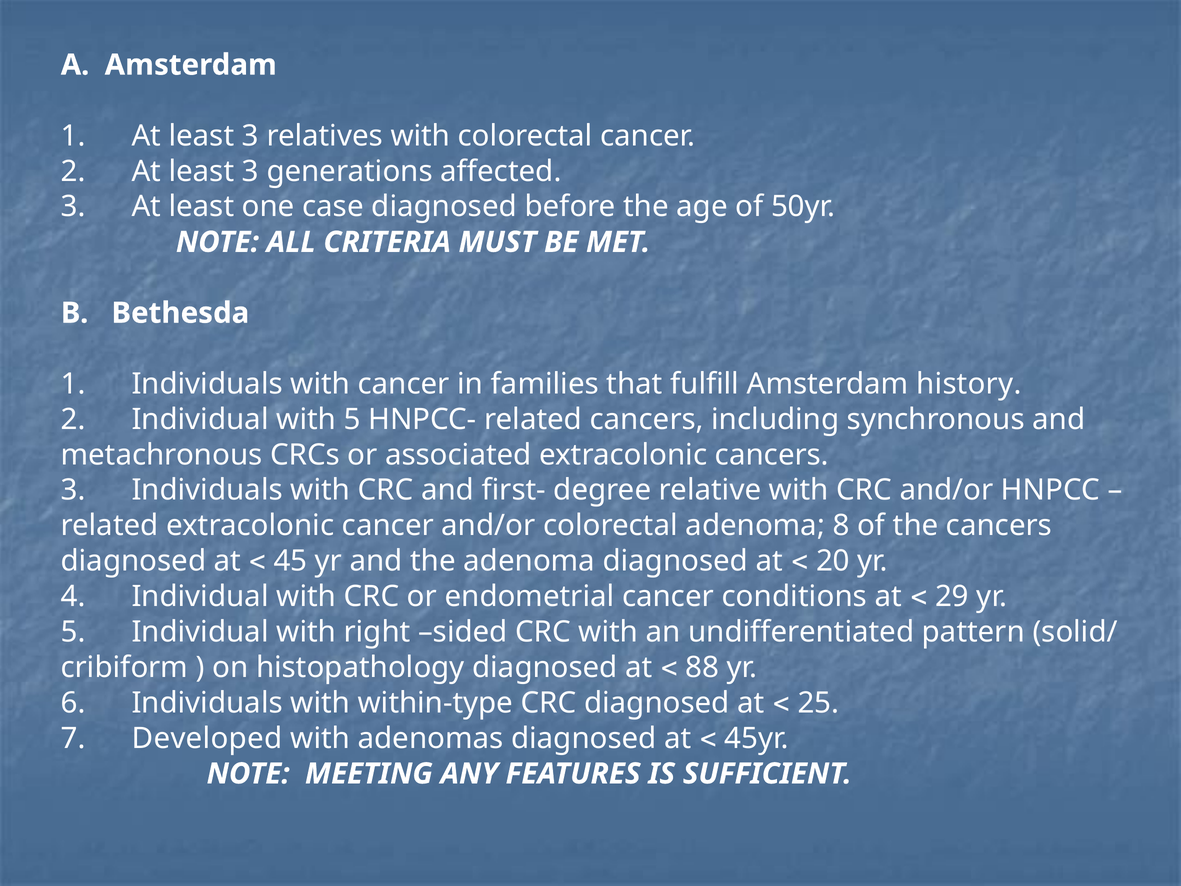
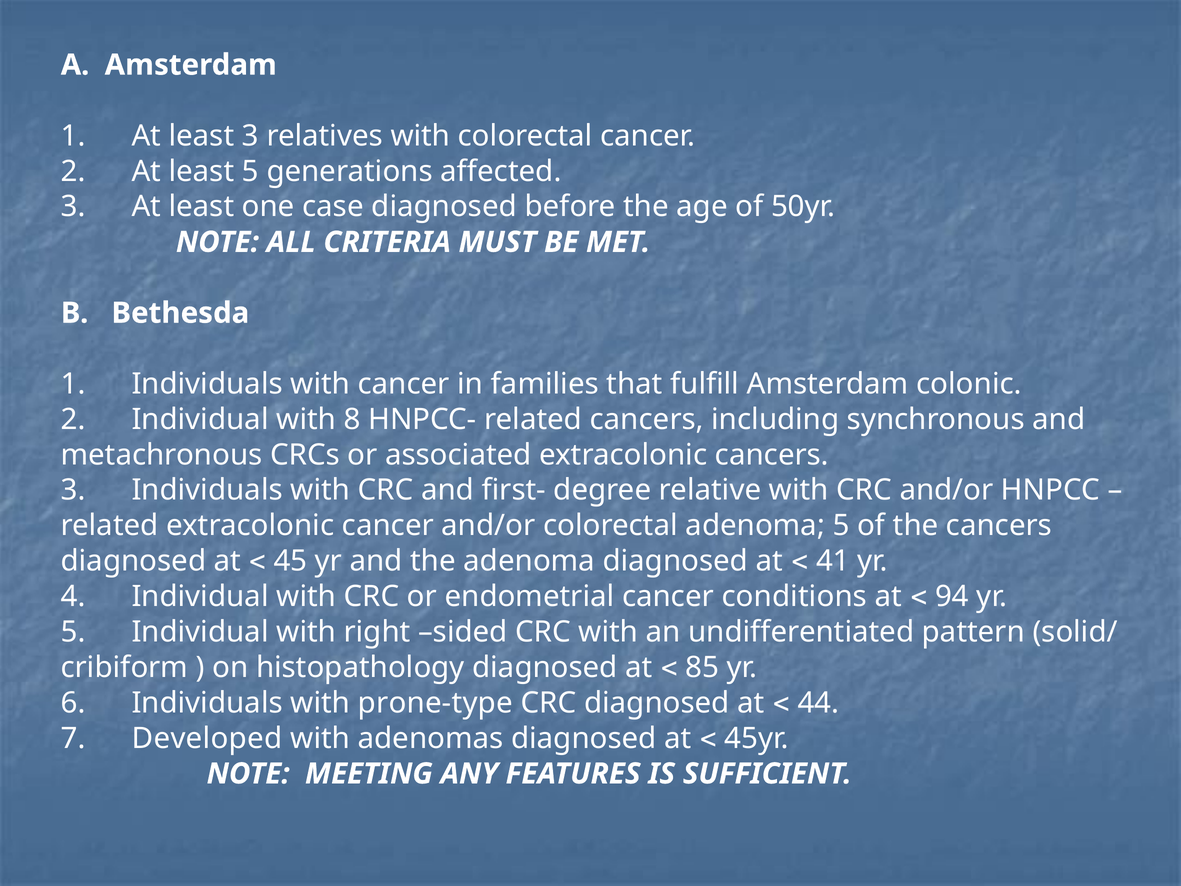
2 At least 3: 3 -> 5 (250, 171)
history: history -> colonic (969, 384)
with 5: 5 -> 8 (352, 419)
adenoma 8: 8 -> 5 (841, 526)
20: 20 -> 41 (833, 561)
29: 29 -> 94 (952, 596)
88: 88 -> 85 (702, 667)
within-type: within-type -> prone-type (435, 703)
25: 25 -> 44 (818, 703)
